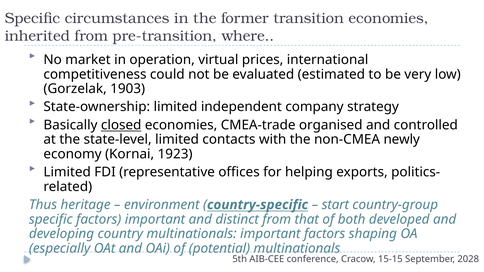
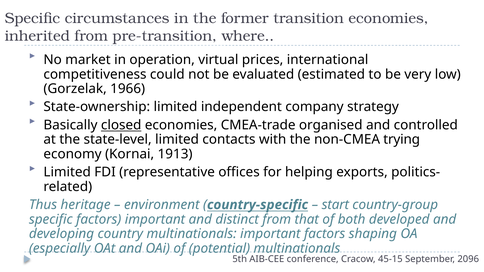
1903: 1903 -> 1966 (128, 89)
newly: newly -> trying (402, 140)
1923: 1923 -> 1913 (175, 154)
15-15: 15-15 -> 45-15 (390, 259)
2028: 2028 -> 2096 (468, 259)
